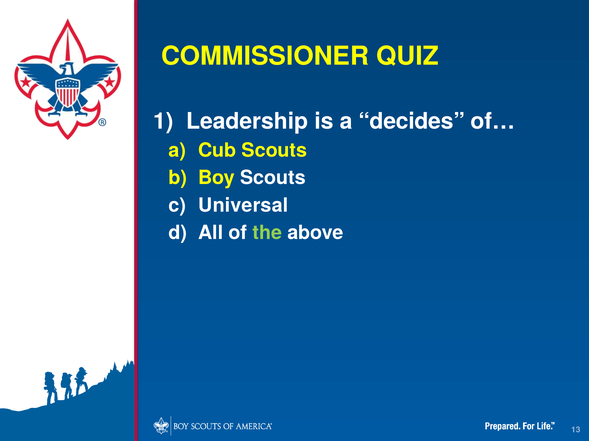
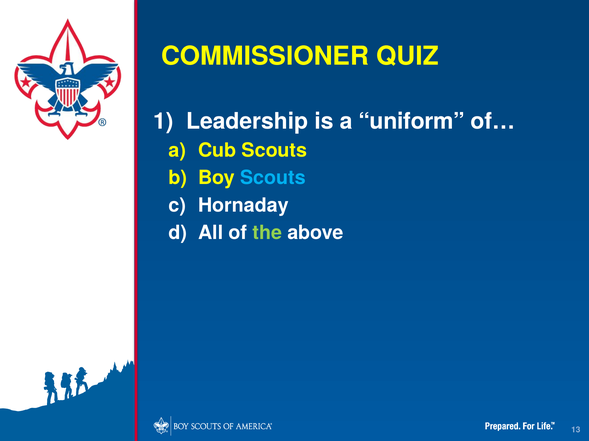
decides: decides -> uniform (412, 121)
Scouts colour: white -> light blue (273, 178)
Universal: Universal -> Hornaday (243, 206)
